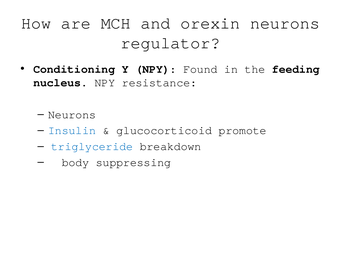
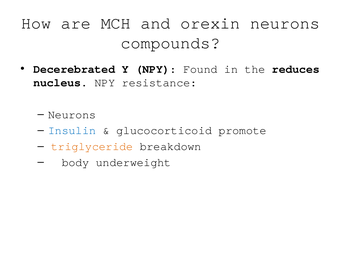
regulator: regulator -> compounds (170, 43)
Conditioning: Conditioning -> Decerebrated (74, 69)
feeding: feeding -> reduces (296, 69)
triglyceride colour: blue -> orange (92, 146)
suppressing: suppressing -> underweight (133, 162)
